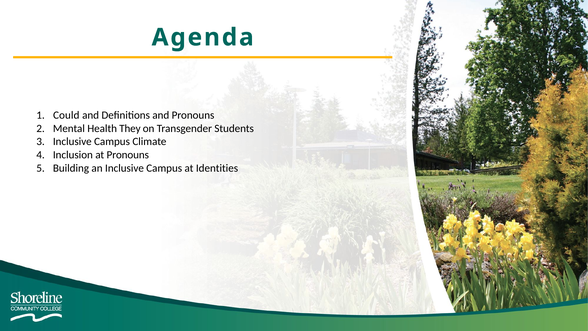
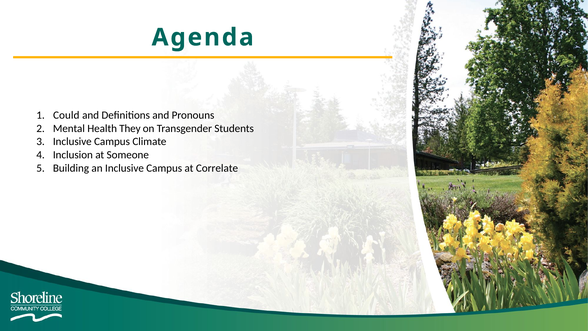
at Pronouns: Pronouns -> Someone (128, 155)
Identities: Identities -> Correlate (217, 168)
